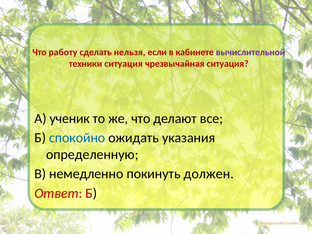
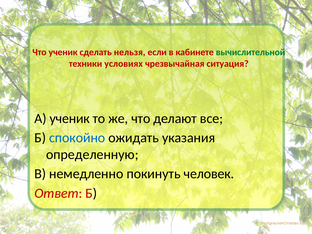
Что работу: работу -> ученик (63, 52)
вычислительной colour: purple -> green (250, 52)
техники ситуация: ситуация -> условиях (124, 64)
должен: должен -> человек (209, 174)
